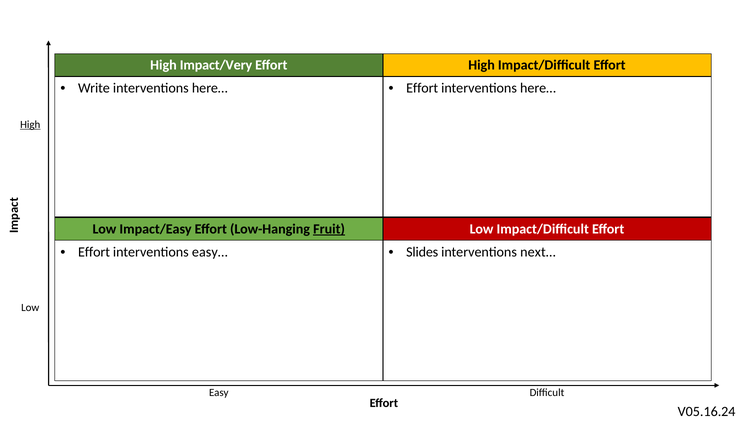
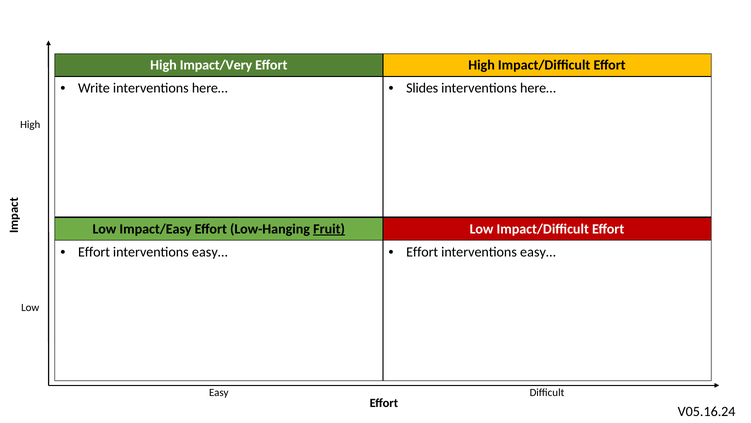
Effort: Effort -> Slides (422, 88)
High underline: present -> none (30, 124)
Slides: Slides -> Effort (422, 252)
next…: next… -> easy… (538, 252)
